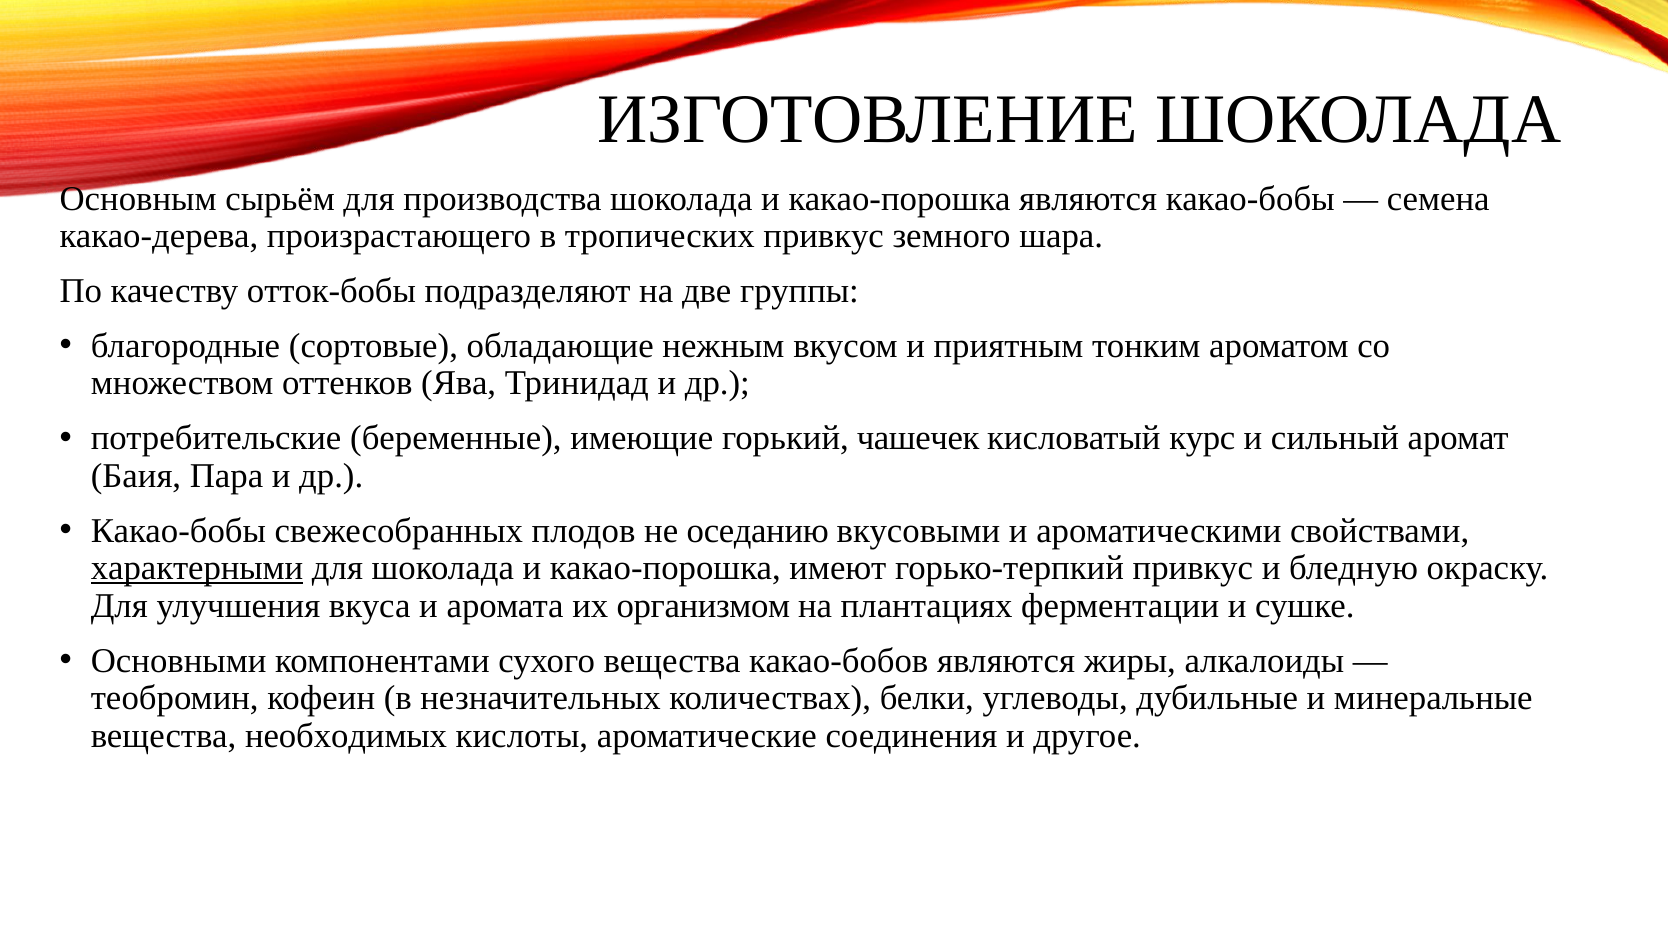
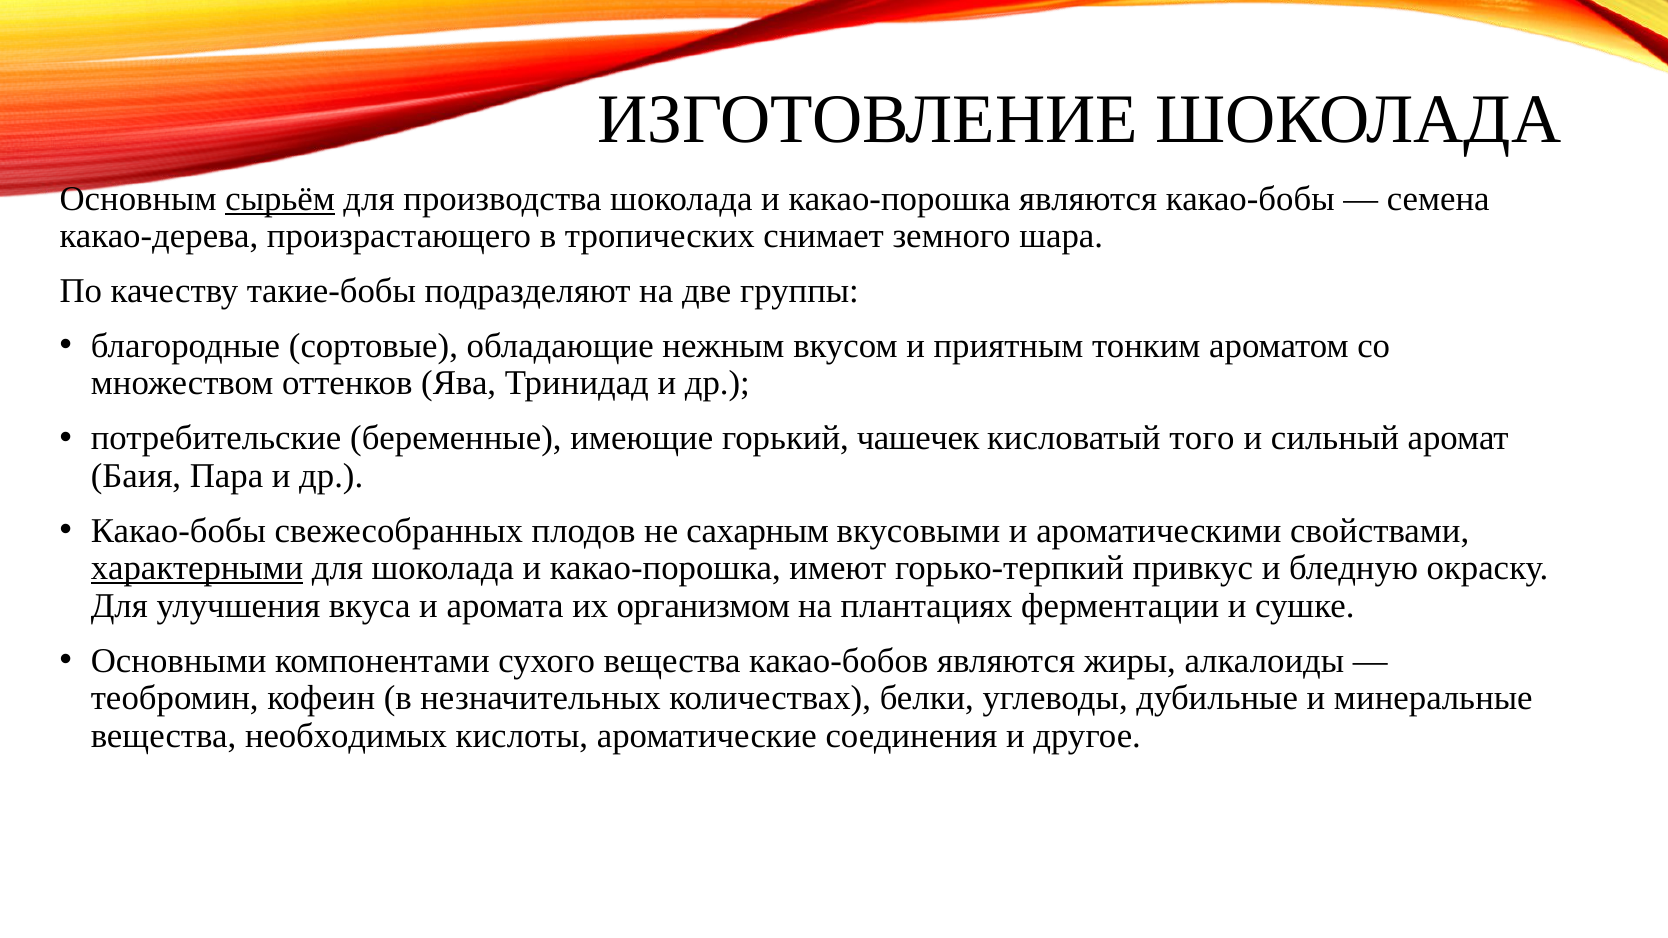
сырьём underline: none -> present (280, 199)
тропических привкус: привкус -> снимает (824, 236)
отток-бобы: отток-бобы -> такие-бобы (331, 291)
курс: курс -> того (1202, 438)
оседанию: оседанию -> сахарным (758, 531)
